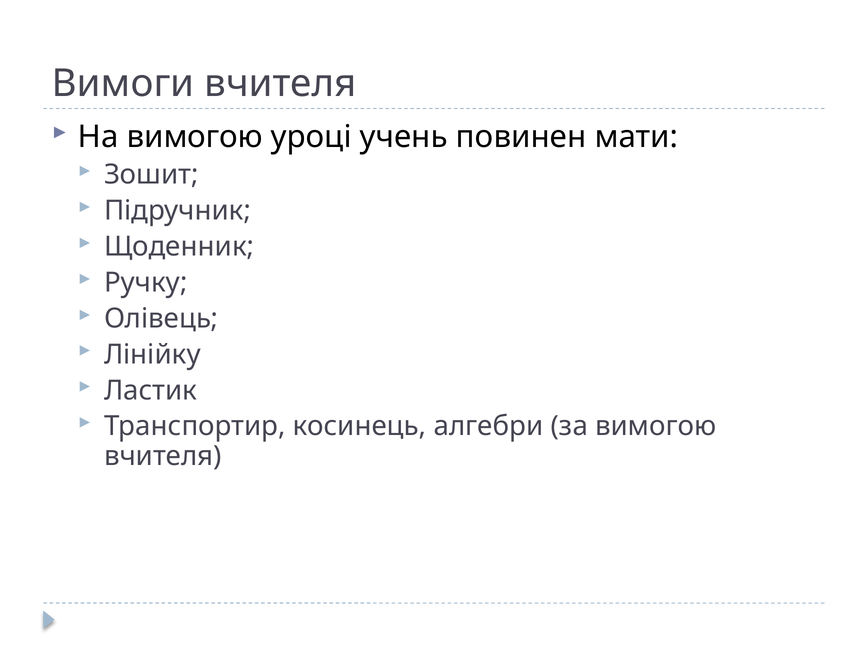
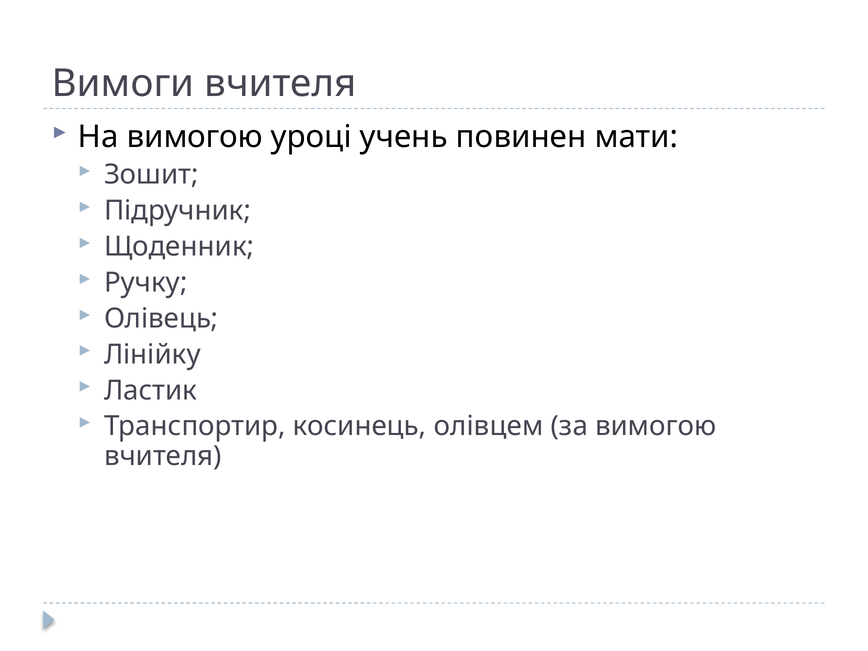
алгебри: алгебри -> олівцем (488, 426)
